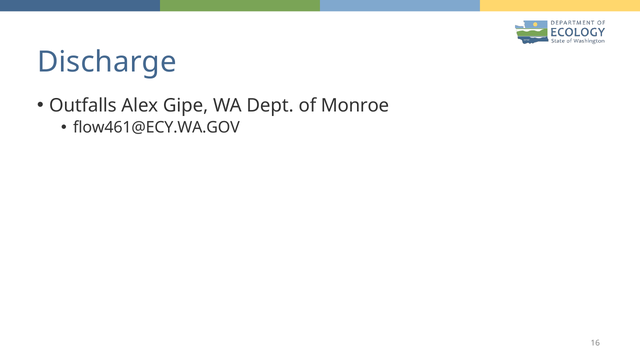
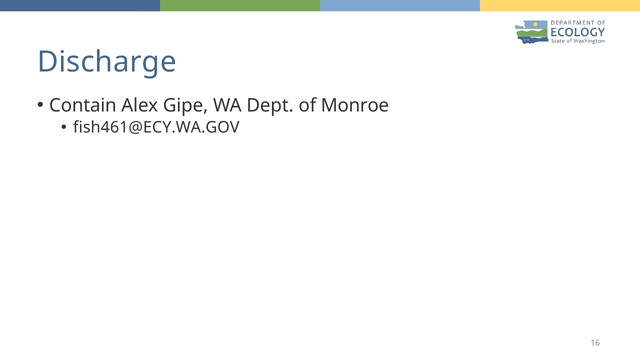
Outfalls: Outfalls -> Contain (83, 106)
flow461@ECY.WA.GOV: flow461@ECY.WA.GOV -> fish461@ECY.WA.GOV (156, 128)
